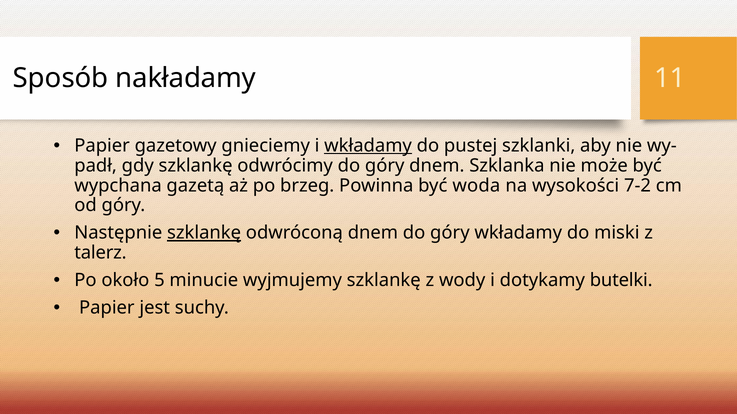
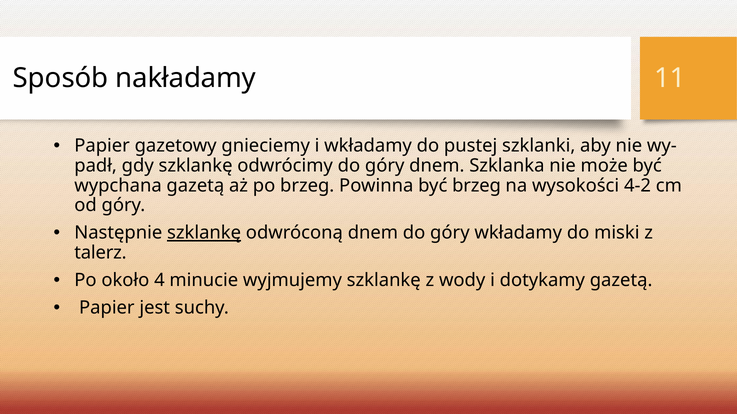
wkładamy underline: present -> none (368, 146)
być woda: woda -> brzeg (477, 186)
7-2: 7-2 -> 4-2 (638, 186)
5: 5 -> 4 (159, 281)
dotykamy butelki: butelki -> gazetą (621, 281)
